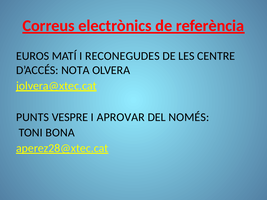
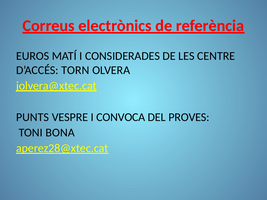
RECONEGUDES: RECONEGUDES -> CONSIDERADES (122, 56)
NOTA: NOTA -> TORN (75, 70)
APROVAR: APROVAR -> CONVOCA (121, 117)
NOMÉS: NOMÉS -> PROVES (189, 117)
